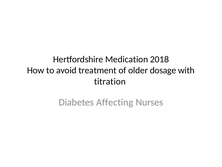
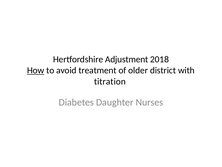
Medication: Medication -> Adjustment (127, 59)
How underline: none -> present (36, 70)
dosage: dosage -> district (163, 70)
Affecting: Affecting -> Daughter (115, 102)
